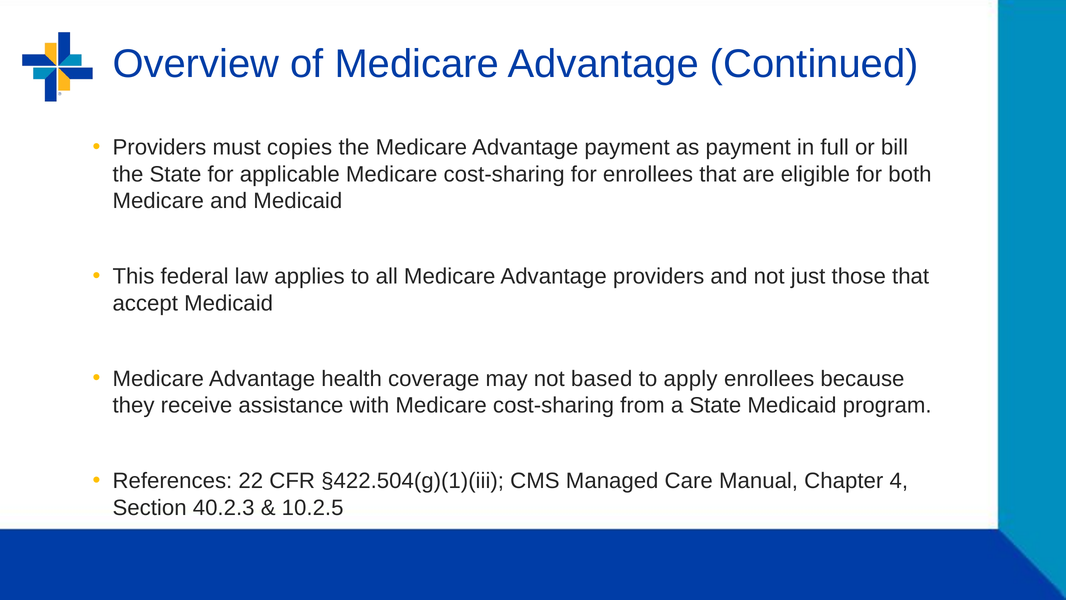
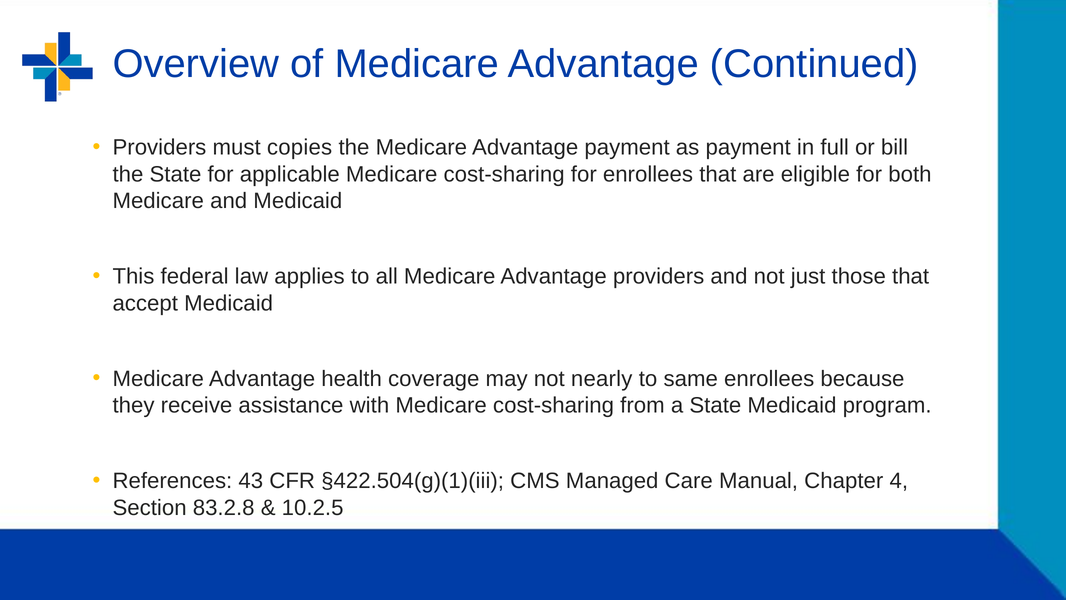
based: based -> nearly (602, 379)
apply: apply -> same (691, 379)
22: 22 -> 43 (251, 481)
40.2.3: 40.2.3 -> 83.2.8 (224, 507)
